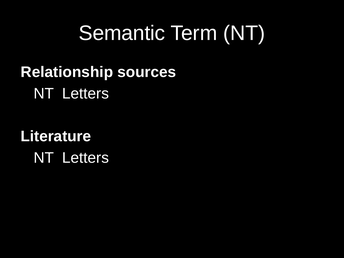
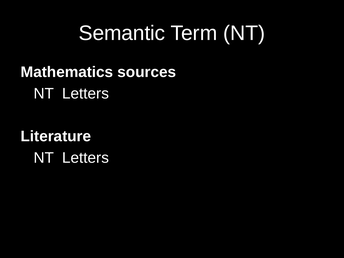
Relationship: Relationship -> Mathematics (67, 72)
